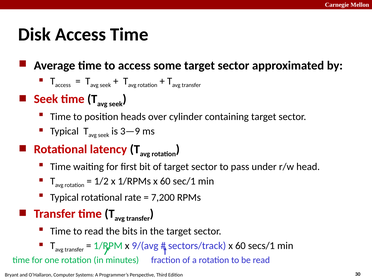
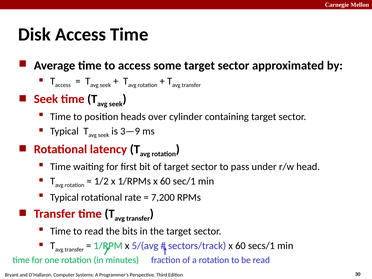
9/(avg: 9/(avg -> 5/(avg (145, 246)
